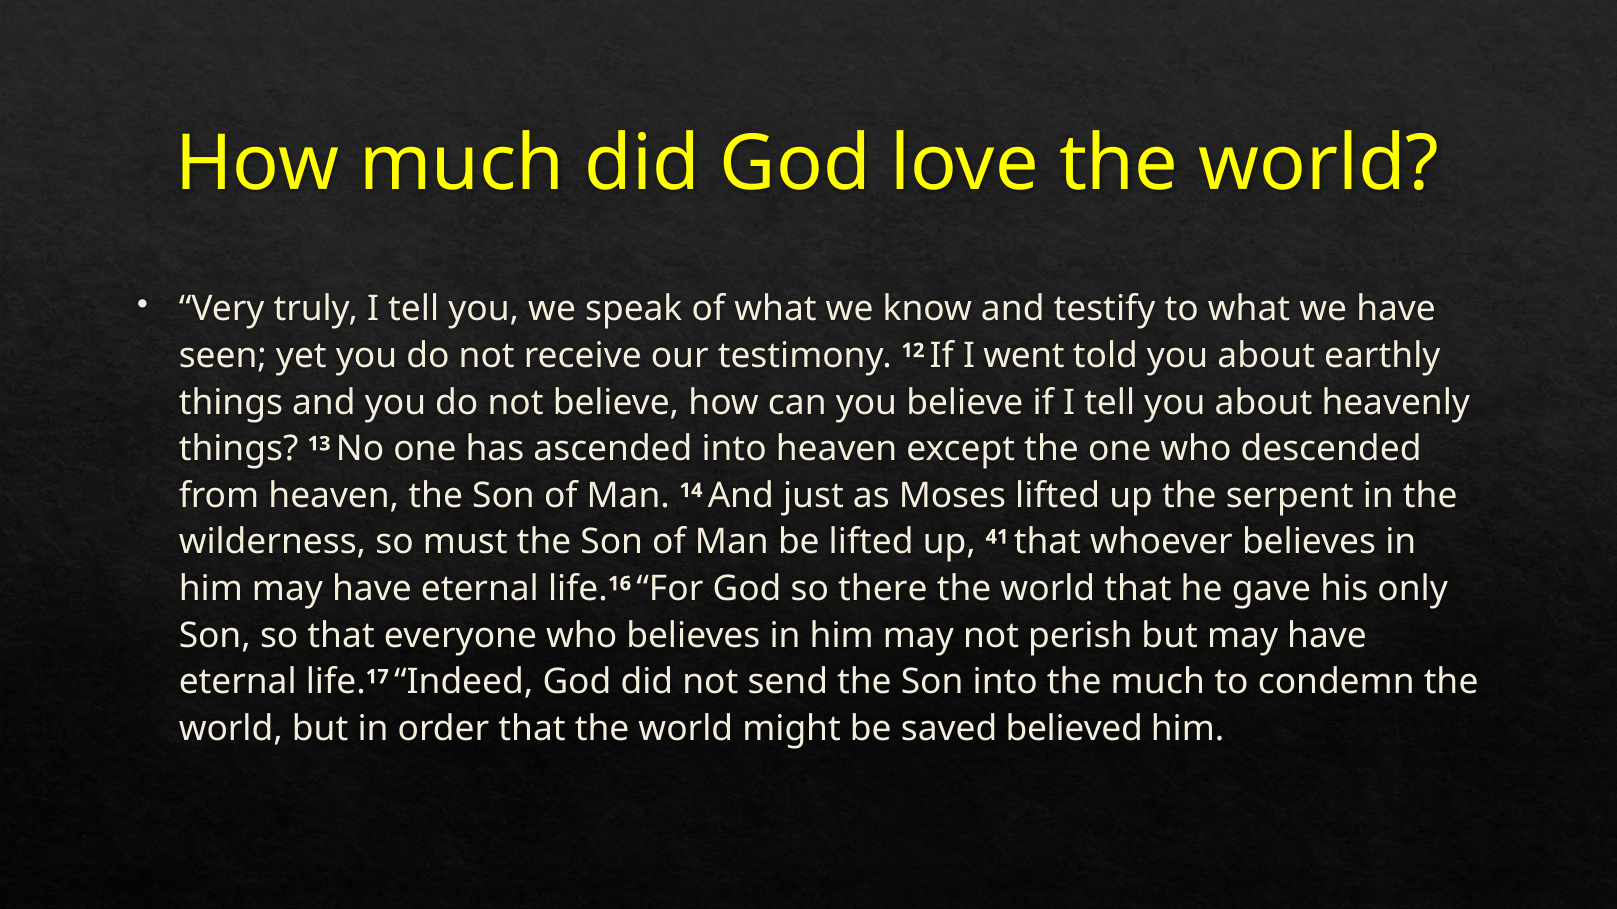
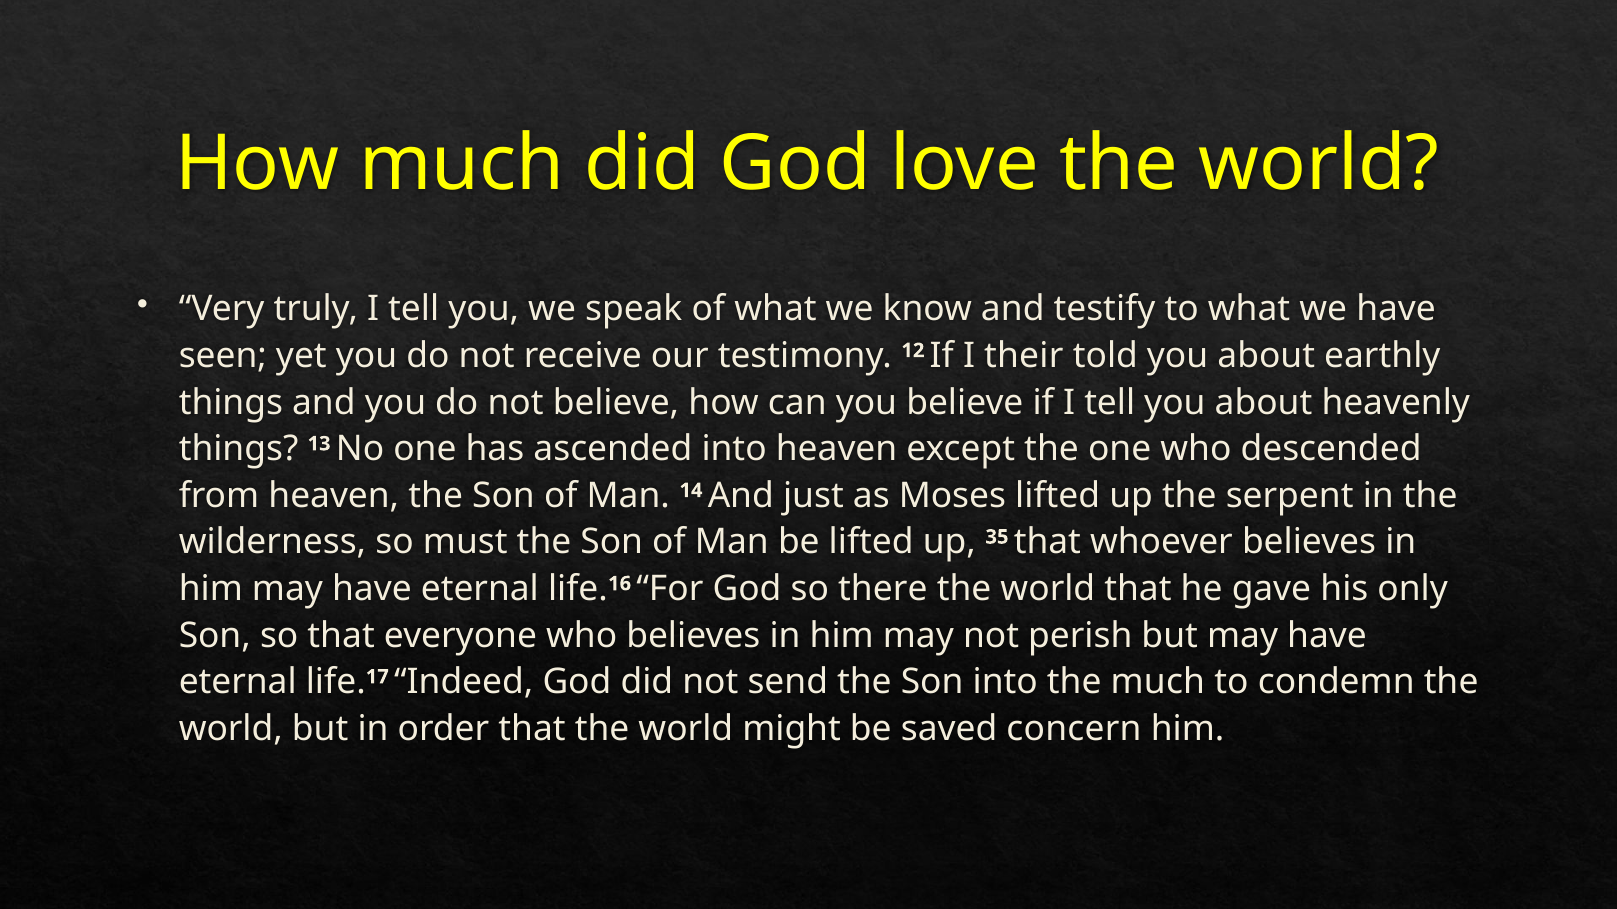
went: went -> their (1024, 356)
41: 41 -> 35 (997, 537)
believed: believed -> concern (1074, 729)
